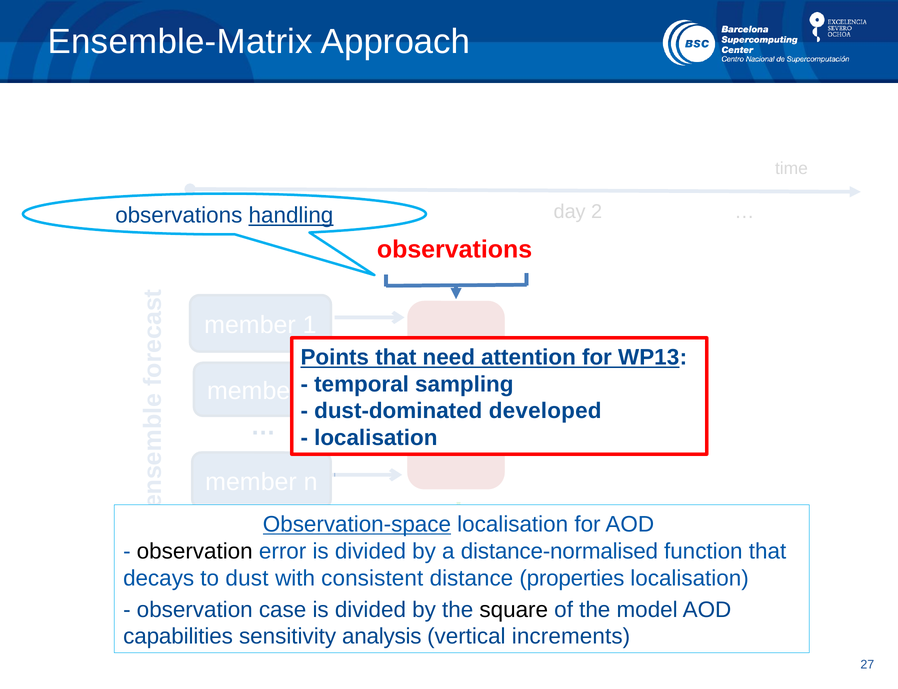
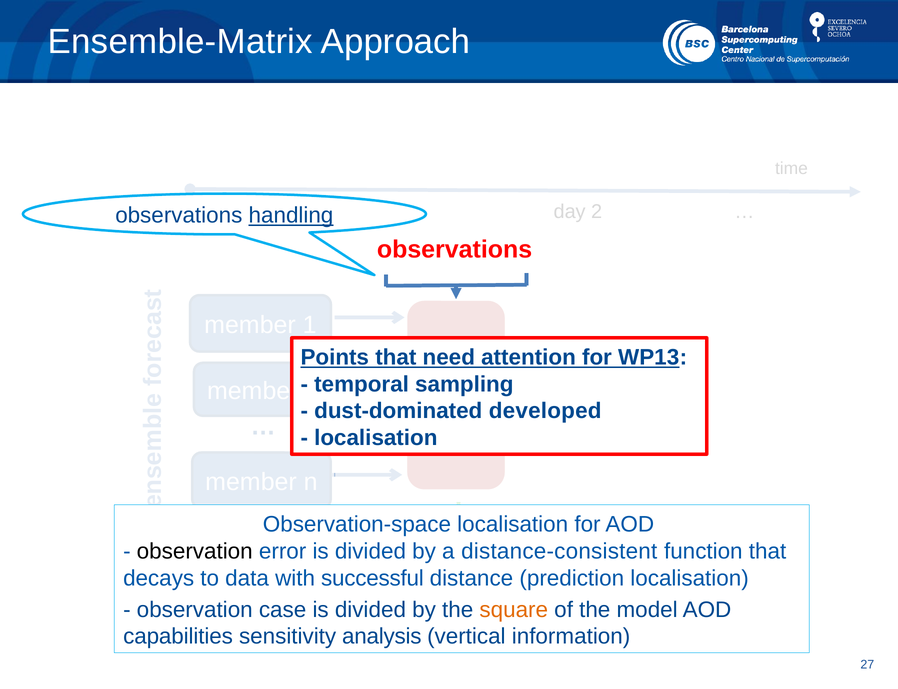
Observation-space underline: present -> none (357, 525)
distance-normalised: distance-normalised -> distance-consistent (559, 552)
dust: dust -> data (247, 579)
consistent: consistent -> successful (372, 579)
properties: properties -> prediction (572, 579)
square colour: black -> orange (514, 610)
increments: increments -> information (571, 637)
